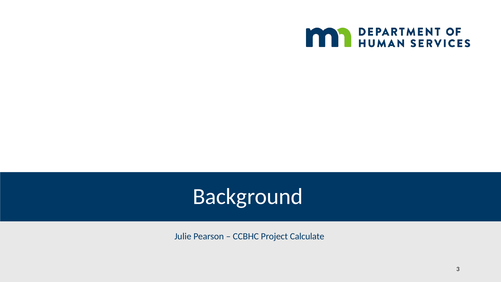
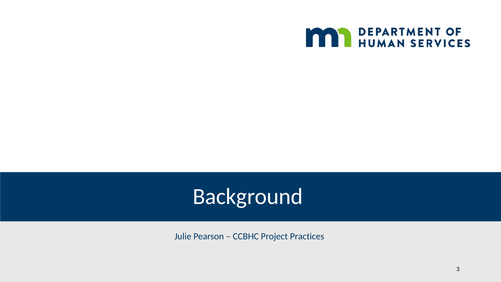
Calculate: Calculate -> Practices (307, 236)
